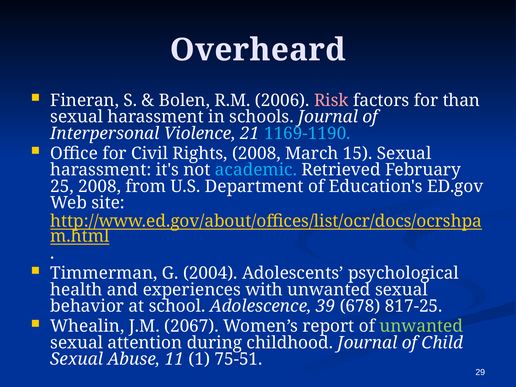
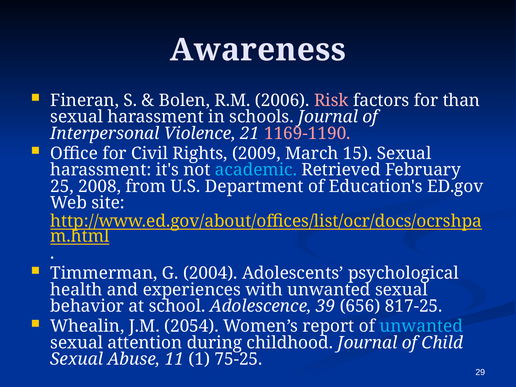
Overheard: Overheard -> Awareness (258, 50)
1169-1190 colour: light blue -> pink (307, 133)
Rights 2008: 2008 -> 2009 (256, 153)
678: 678 -> 656 (360, 306)
2067: 2067 -> 2054 (191, 326)
unwanted colour: light green -> light blue (421, 326)
75-51: 75-51 -> 75-25 (239, 359)
